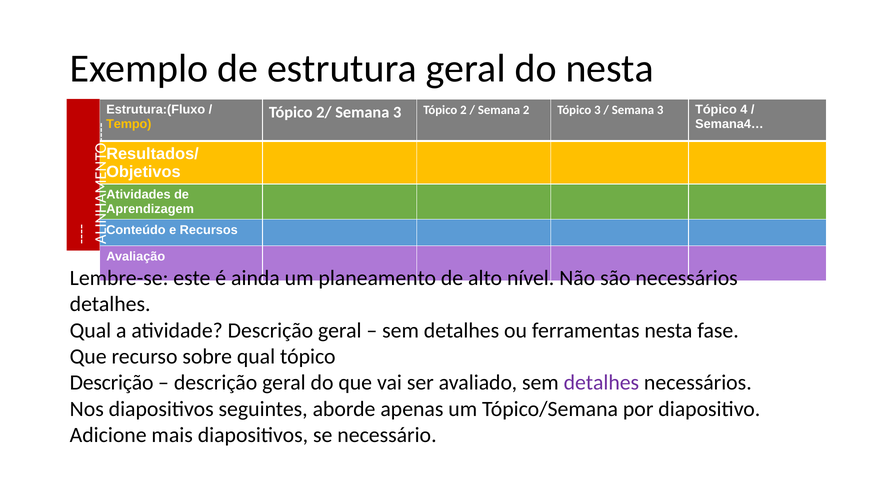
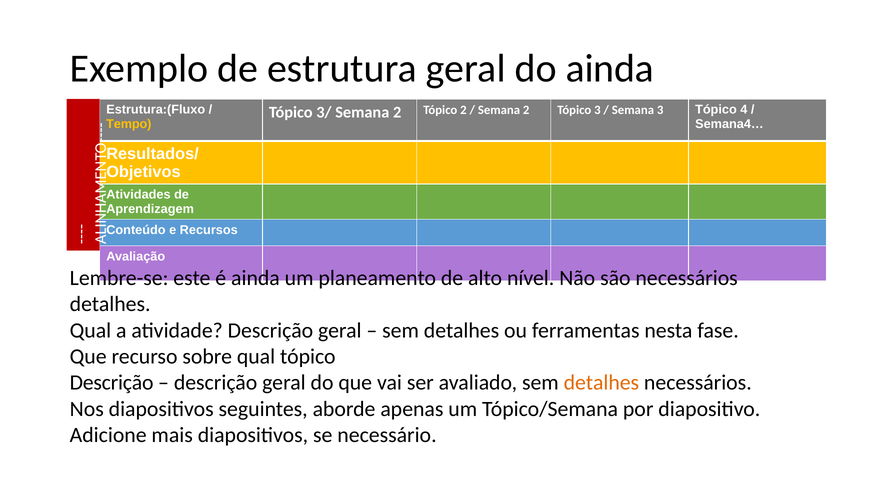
do nesta: nesta -> ainda (610, 68)
2/: 2/ -> 3/ (324, 112)
3: 3 -> 2 (397, 112)
detalhes colour: purple -> orange (601, 383)
